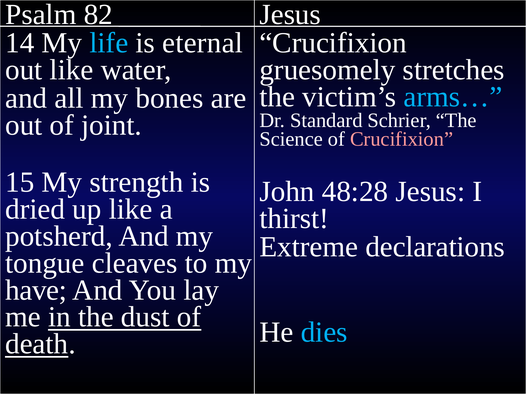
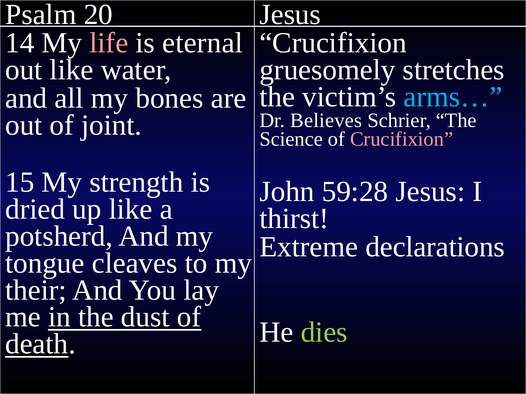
82: 82 -> 20 (98, 15)
life colour: light blue -> pink (109, 43)
Standard: Standard -> Believes (326, 120)
48:28: 48:28 -> 59:28 (355, 192)
have: have -> their (36, 290)
dies colour: light blue -> light green (324, 333)
